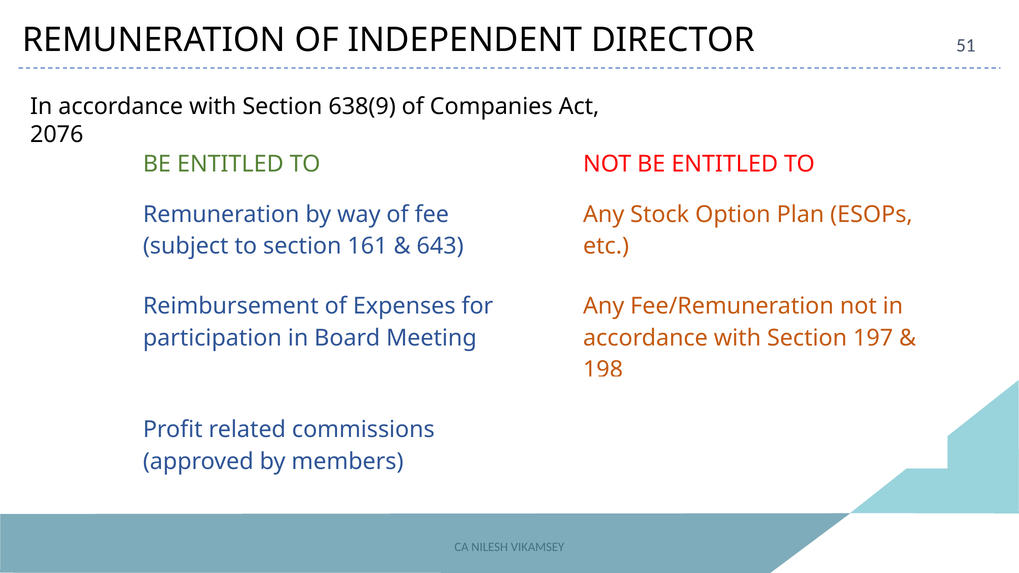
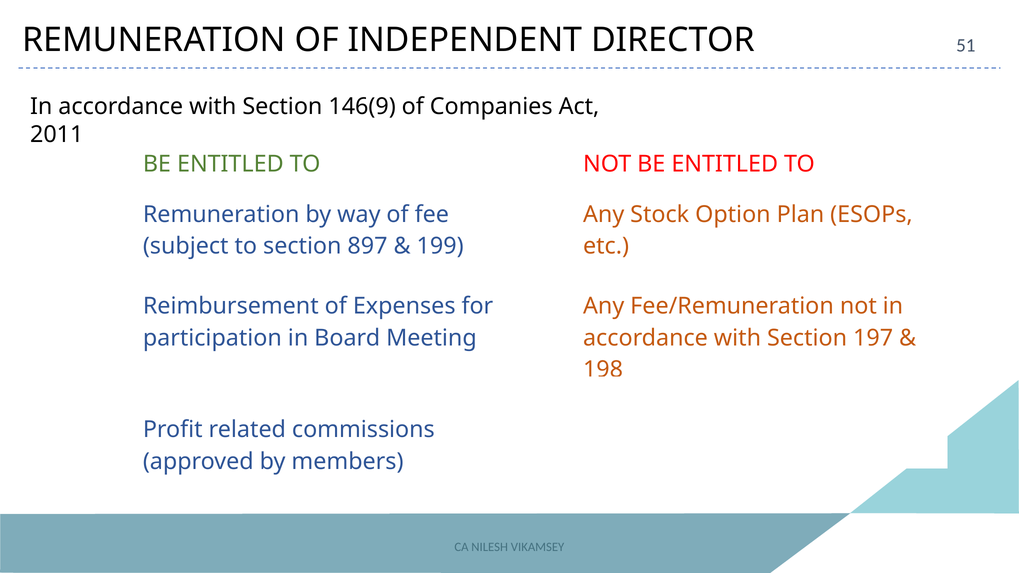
638(9: 638(9 -> 146(9 (362, 107)
2076: 2076 -> 2011 (57, 135)
161: 161 -> 897 (368, 246)
643: 643 -> 199 (440, 246)
